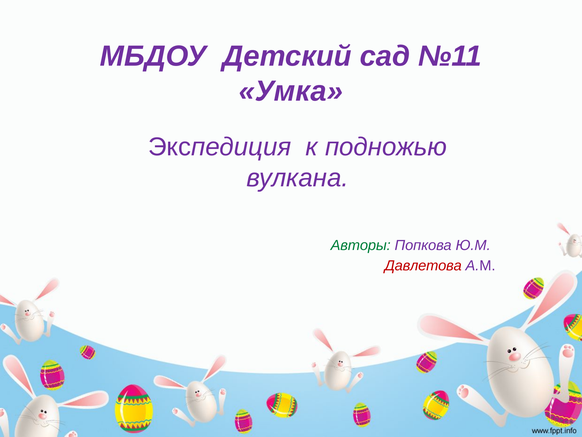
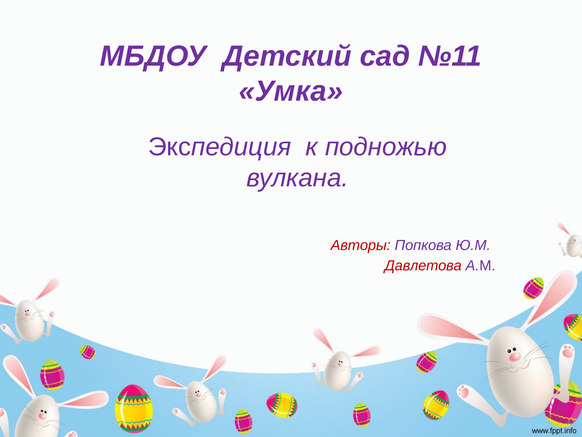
Авторы colour: green -> red (361, 245)
